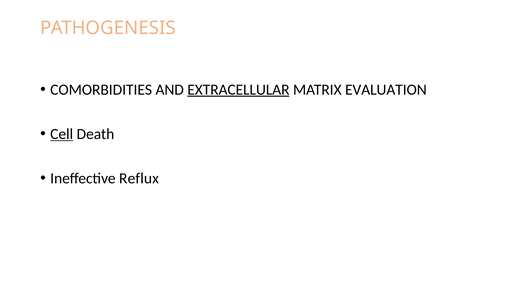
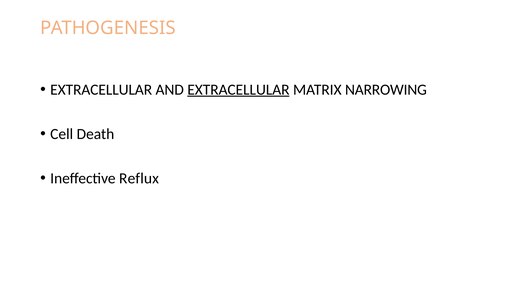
COMORBIDITIES: COMORBIDITIES -> EXTRACELLULAR (101, 89)
EVALUATION: EVALUATION -> NARROWING (386, 89)
Cell underline: present -> none (62, 134)
